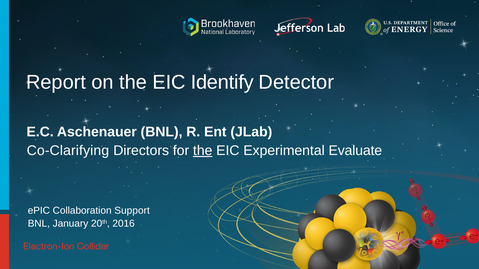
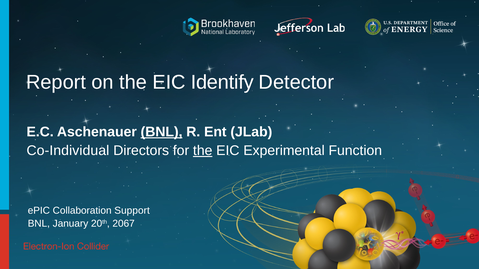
BNL underline: none -> present (162, 132)
Co-Clarifying: Co-Clarifying -> Co-Individual (68, 151)
Evaluate: Evaluate -> Function (355, 151)
2016: 2016 -> 2067 (124, 224)
